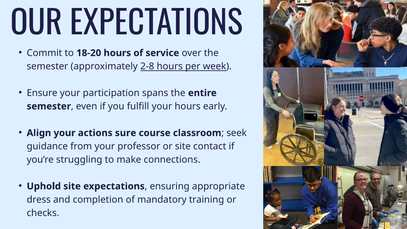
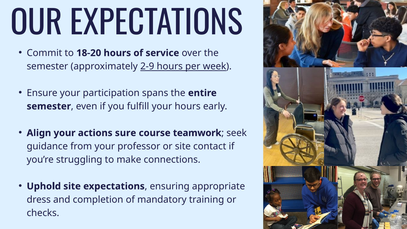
2-8: 2-8 -> 2-9 (147, 66)
classroom: classroom -> teamwork (197, 133)
